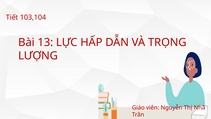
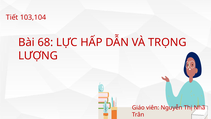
13: 13 -> 68 (45, 42)
